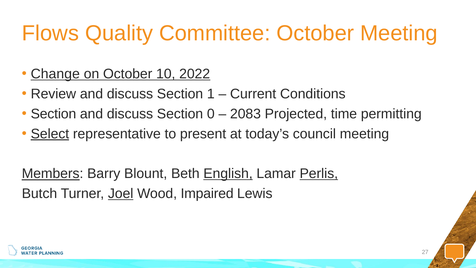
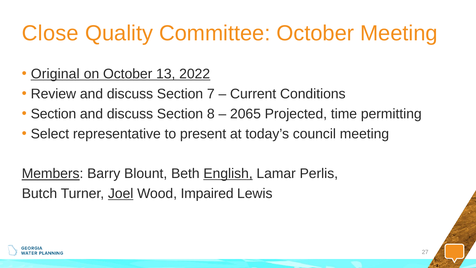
Flows: Flows -> Close (50, 33)
Change: Change -> Original (55, 74)
10: 10 -> 13 (166, 74)
1: 1 -> 7 (211, 94)
0: 0 -> 8 (211, 114)
2083: 2083 -> 2065 (245, 114)
Select underline: present -> none (50, 134)
Perlis underline: present -> none (319, 174)
